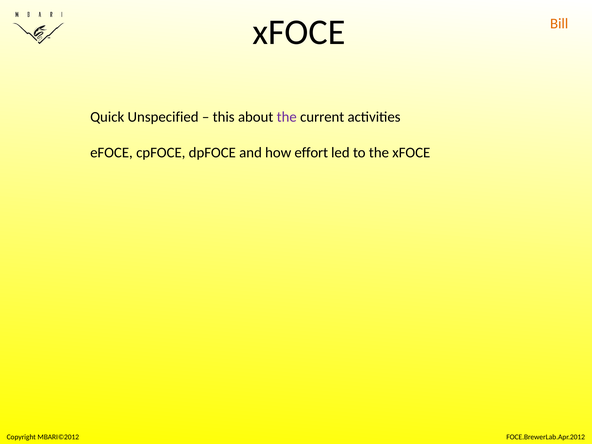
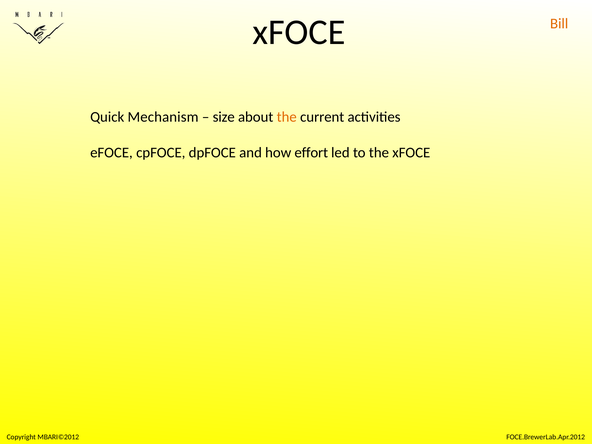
Unspecified: Unspecified -> Mechanism (163, 117)
this: this -> size (224, 117)
the colour: purple -> orange (287, 117)
